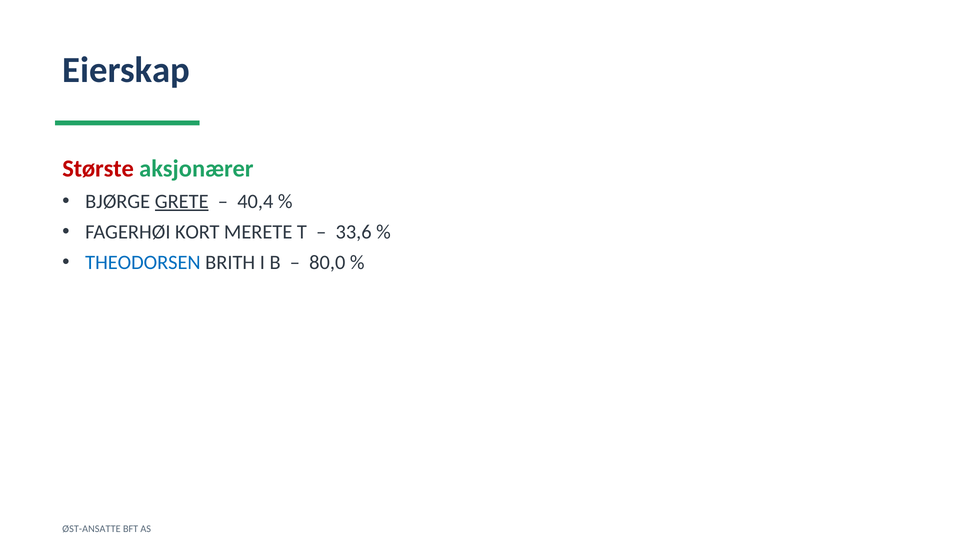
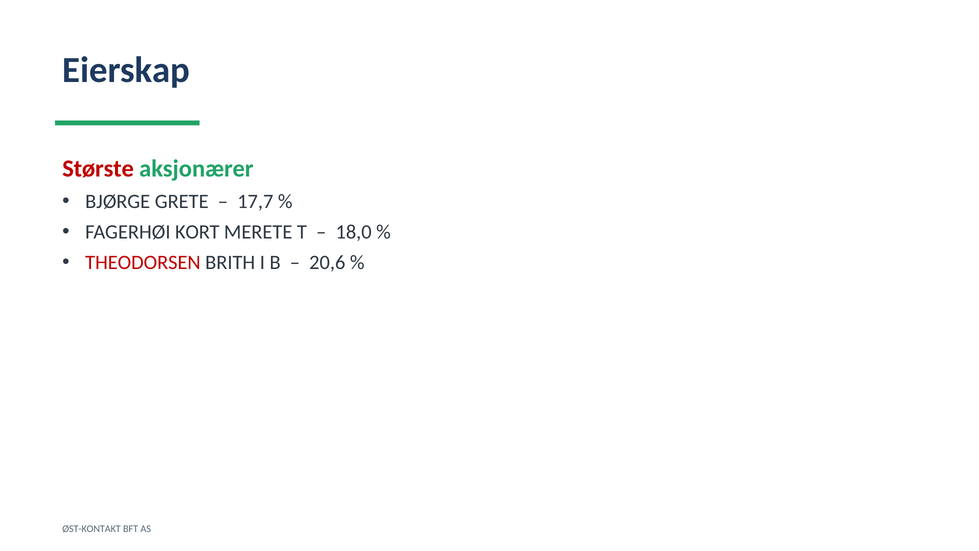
GRETE underline: present -> none (182, 201)
40,4: 40,4 -> 17,7 (255, 201)
33,6: 33,6 -> 18,0 (354, 232)
THEODORSEN colour: blue -> red (143, 263)
80,0: 80,0 -> 20,6 (327, 263)
ØST-ANSATTE: ØST-ANSATTE -> ØST-KONTAKT (92, 528)
